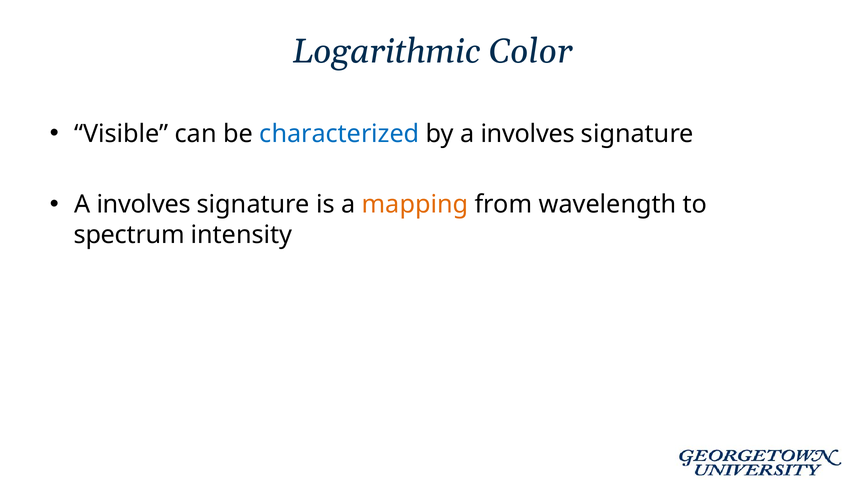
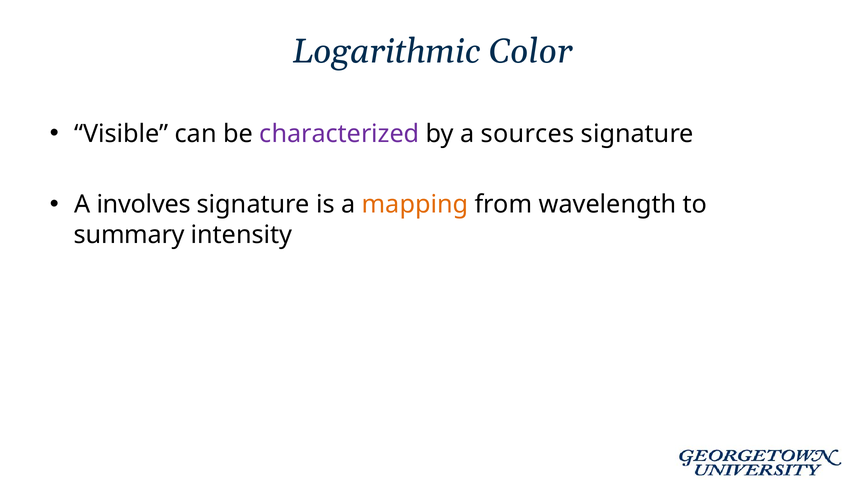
characterized colour: blue -> purple (339, 134)
by a involves: involves -> sources (528, 134)
spectrum: spectrum -> summary (129, 235)
